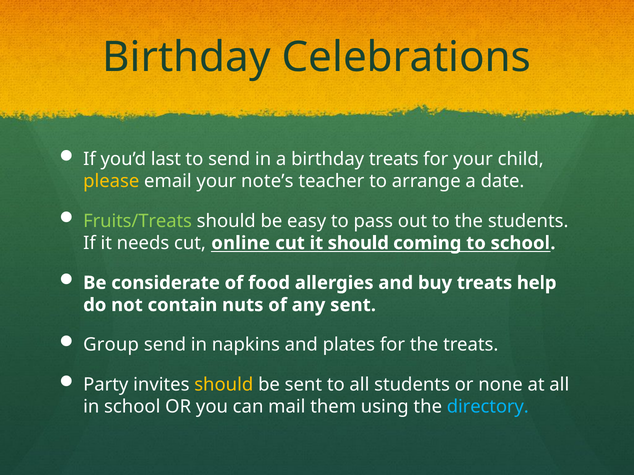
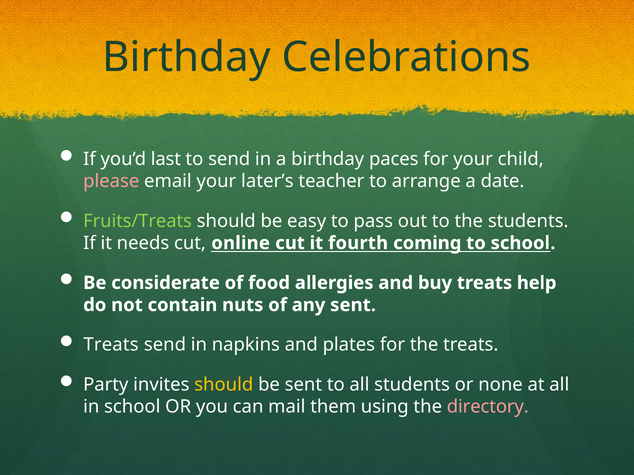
birthday treats: treats -> paces (394, 159)
please colour: yellow -> pink (111, 181)
note’s: note’s -> later’s (267, 181)
it should: should -> fourth (358, 243)
Group: Group -> Treats (111, 345)
directory colour: light blue -> pink (488, 407)
